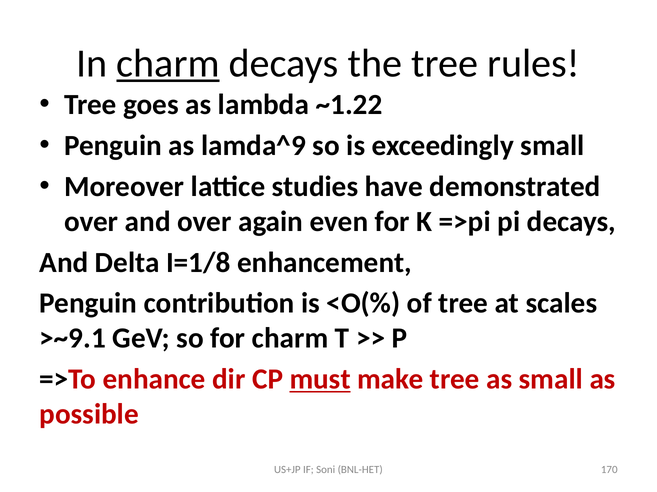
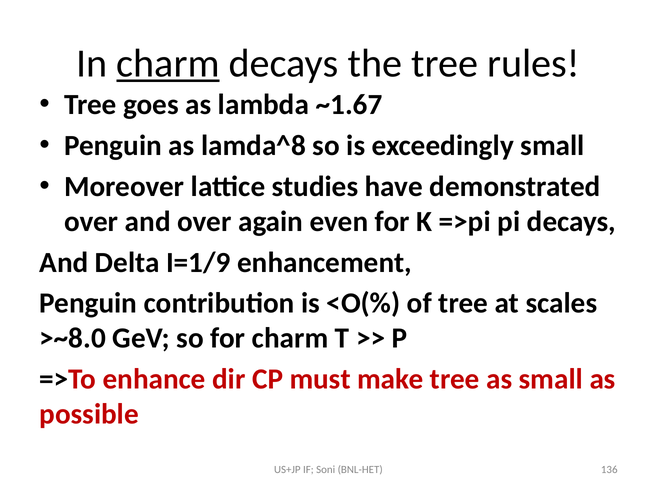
~1.22: ~1.22 -> ~1.67 (349, 105)
lamda^9: lamda^9 -> lamda^8 (253, 146)
I=1/8: I=1/8 -> I=1/9 (198, 263)
>~9.1: >~9.1 -> >~8.0 (73, 339)
must underline: present -> none (320, 380)
170: 170 -> 136 (609, 470)
